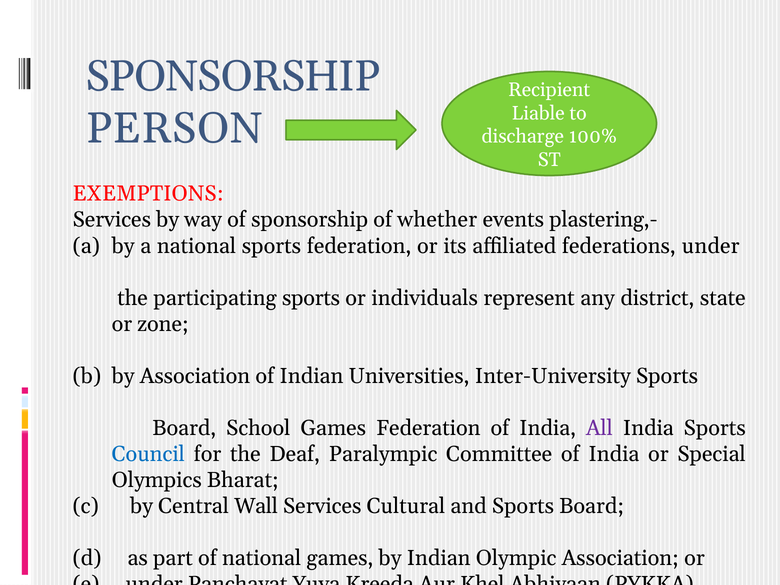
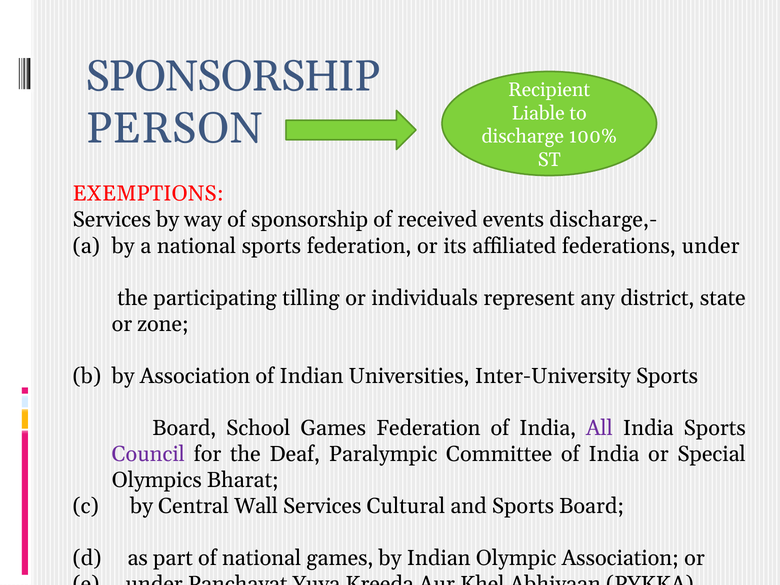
whether: whether -> received (437, 220)
plastering,-: plastering,- -> discharge,- (603, 220)
participating sports: sports -> tilling (311, 298)
Council colour: blue -> purple (148, 454)
